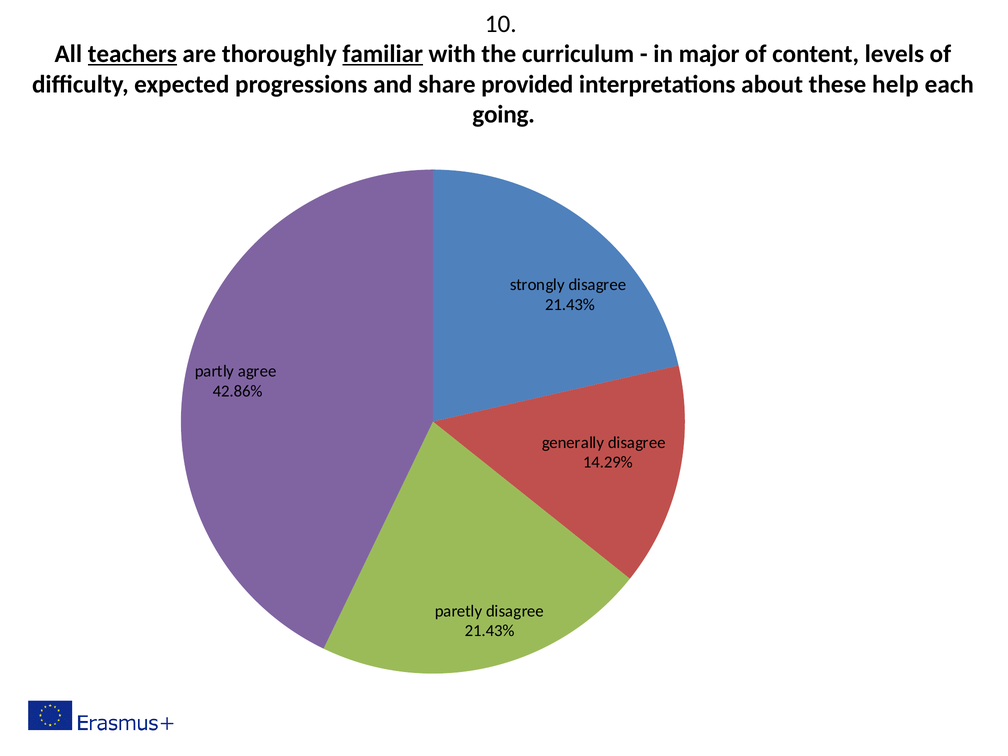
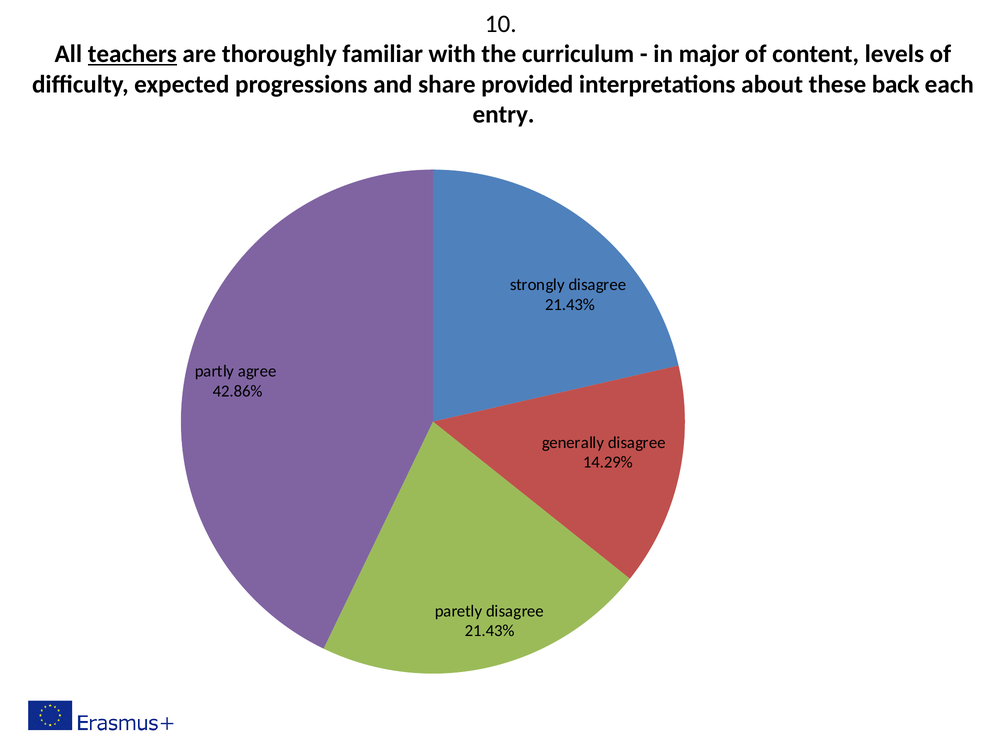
familiar underline: present -> none (383, 54)
help: help -> back (896, 84)
going: going -> entry (504, 115)
